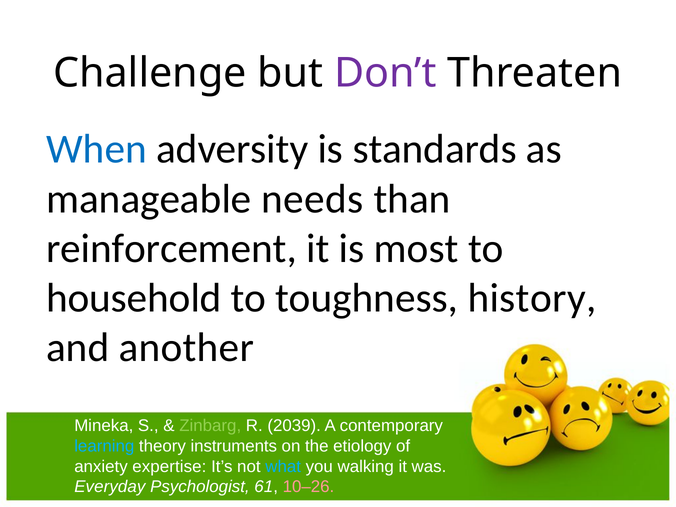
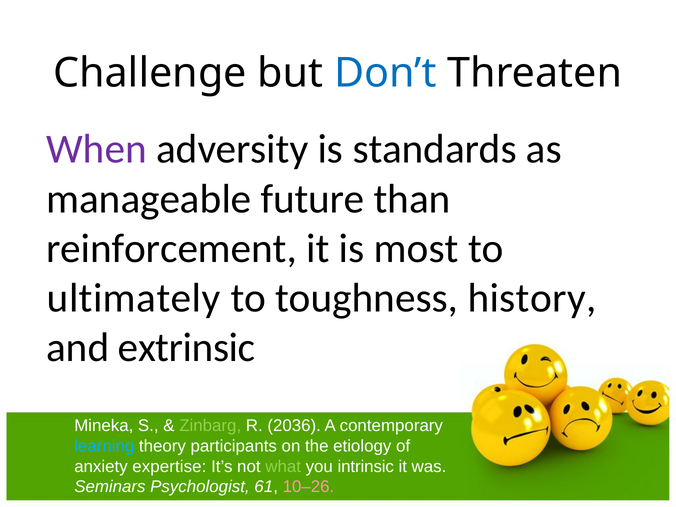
Don’t colour: purple -> blue (385, 73)
When colour: blue -> purple (97, 149)
needs: needs -> future (313, 199)
household: household -> ultimately (134, 298)
another: another -> extrinsic (187, 348)
2039: 2039 -> 2036 (294, 426)
instruments: instruments -> participants (234, 446)
what colour: light blue -> light green (283, 466)
walking: walking -> intrinsic (366, 466)
Everyday: Everyday -> Seminars (110, 487)
